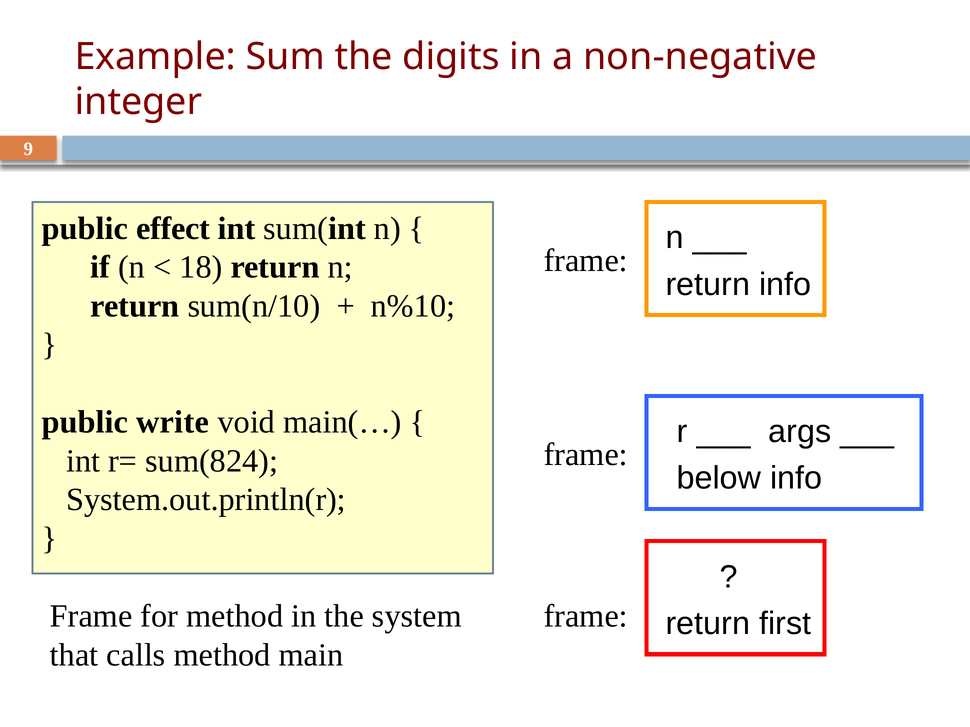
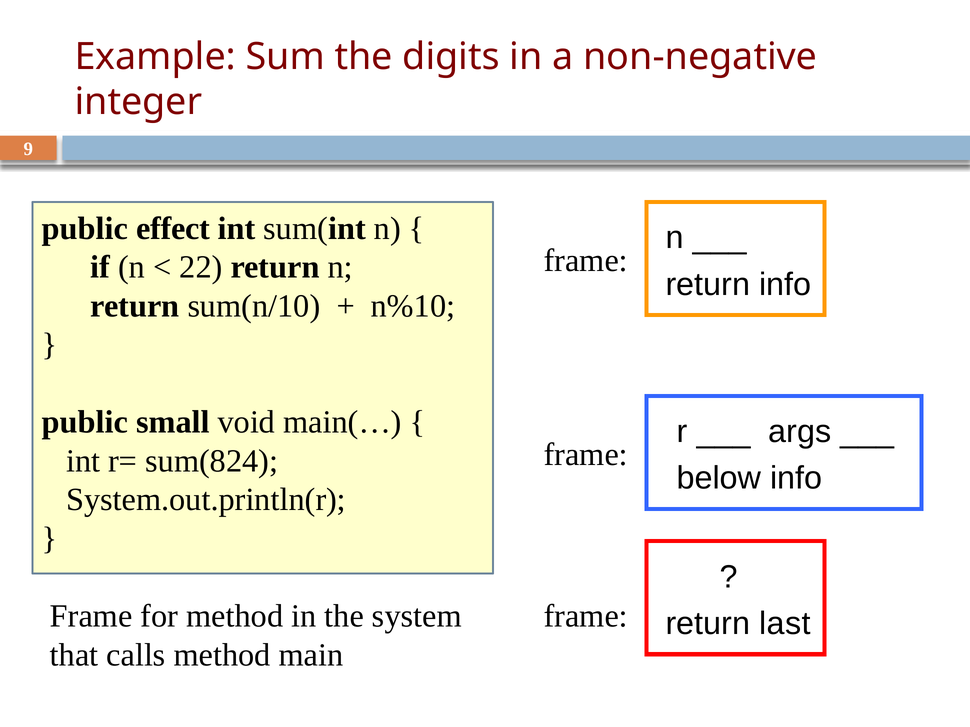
18: 18 -> 22 (201, 267)
write: write -> small (173, 423)
first: first -> last (785, 624)
